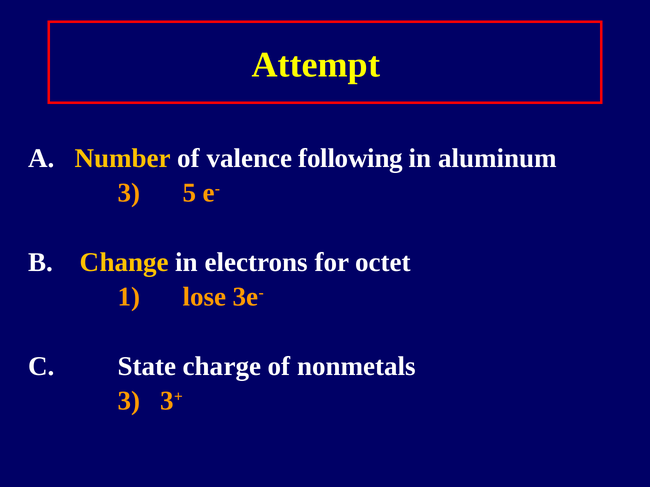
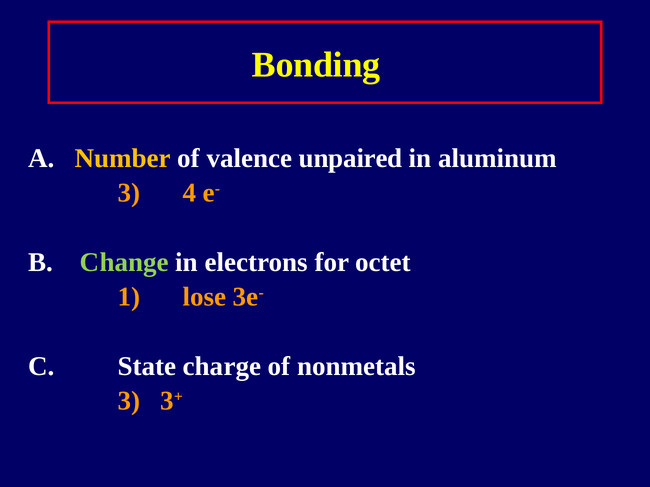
Attempt: Attempt -> Bonding (316, 65)
following: following -> unpaired (351, 159)
5: 5 -> 4 (189, 193)
Change colour: yellow -> light green (124, 263)
